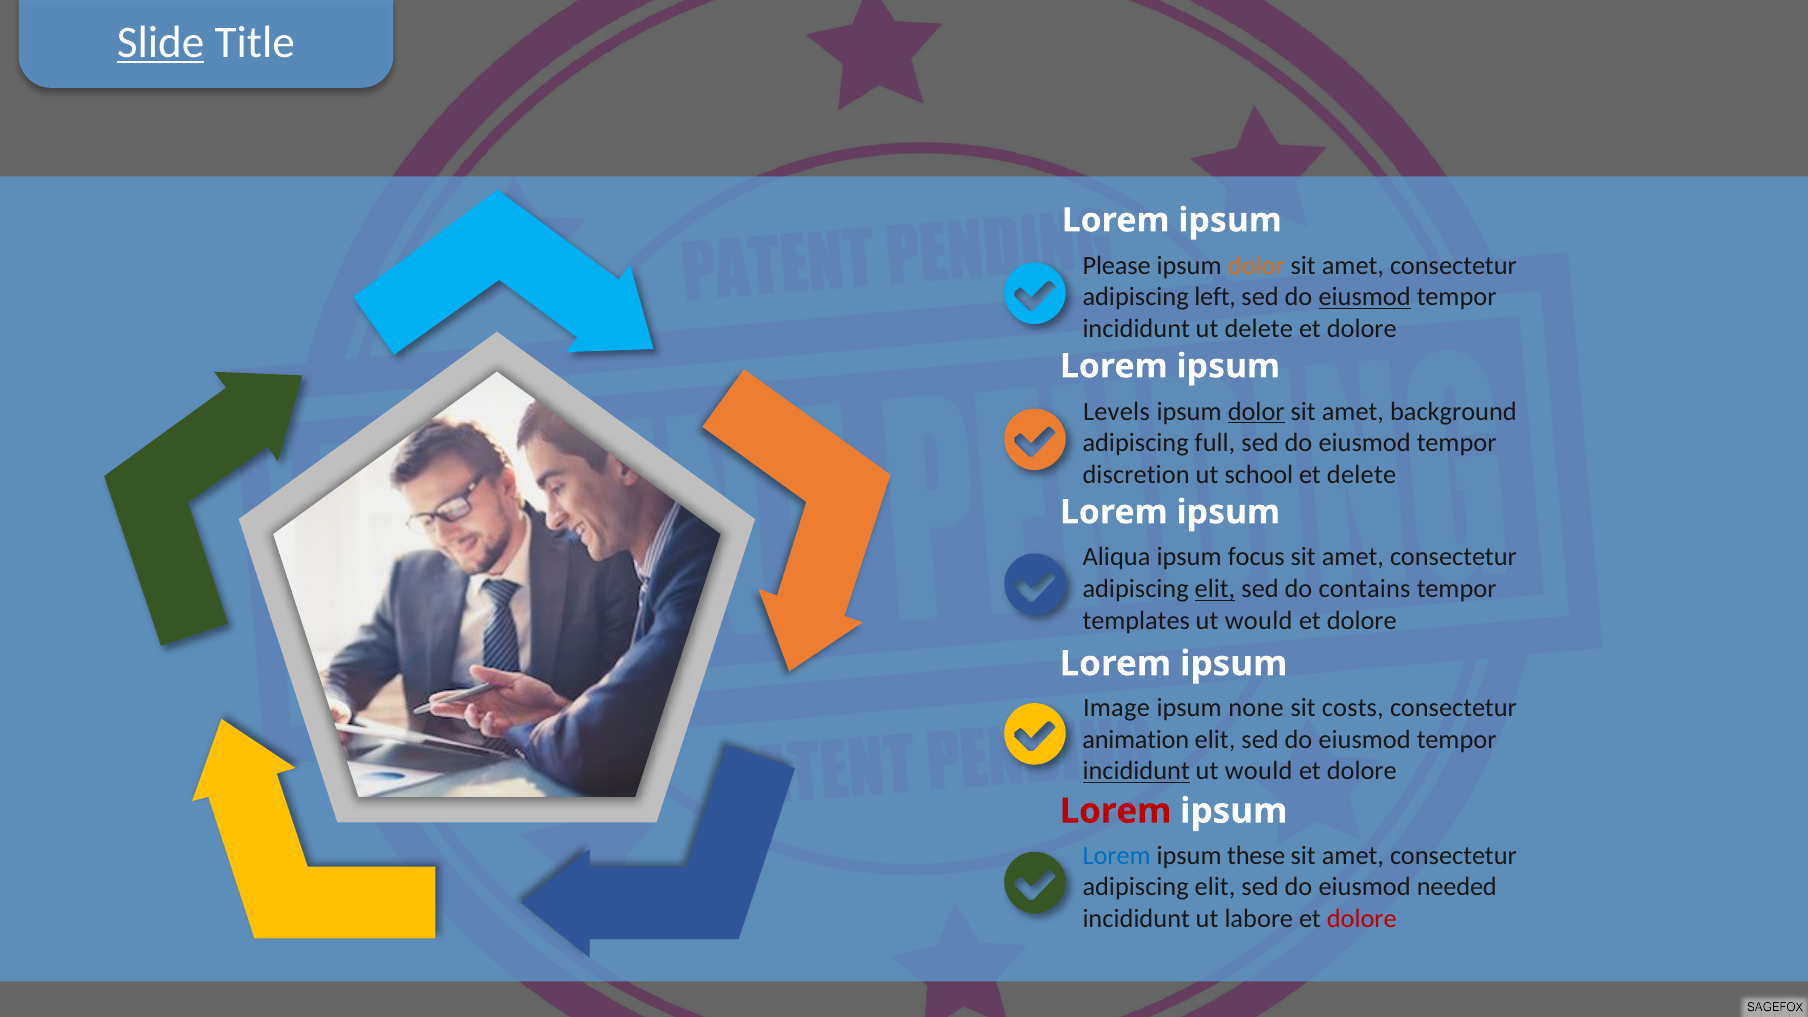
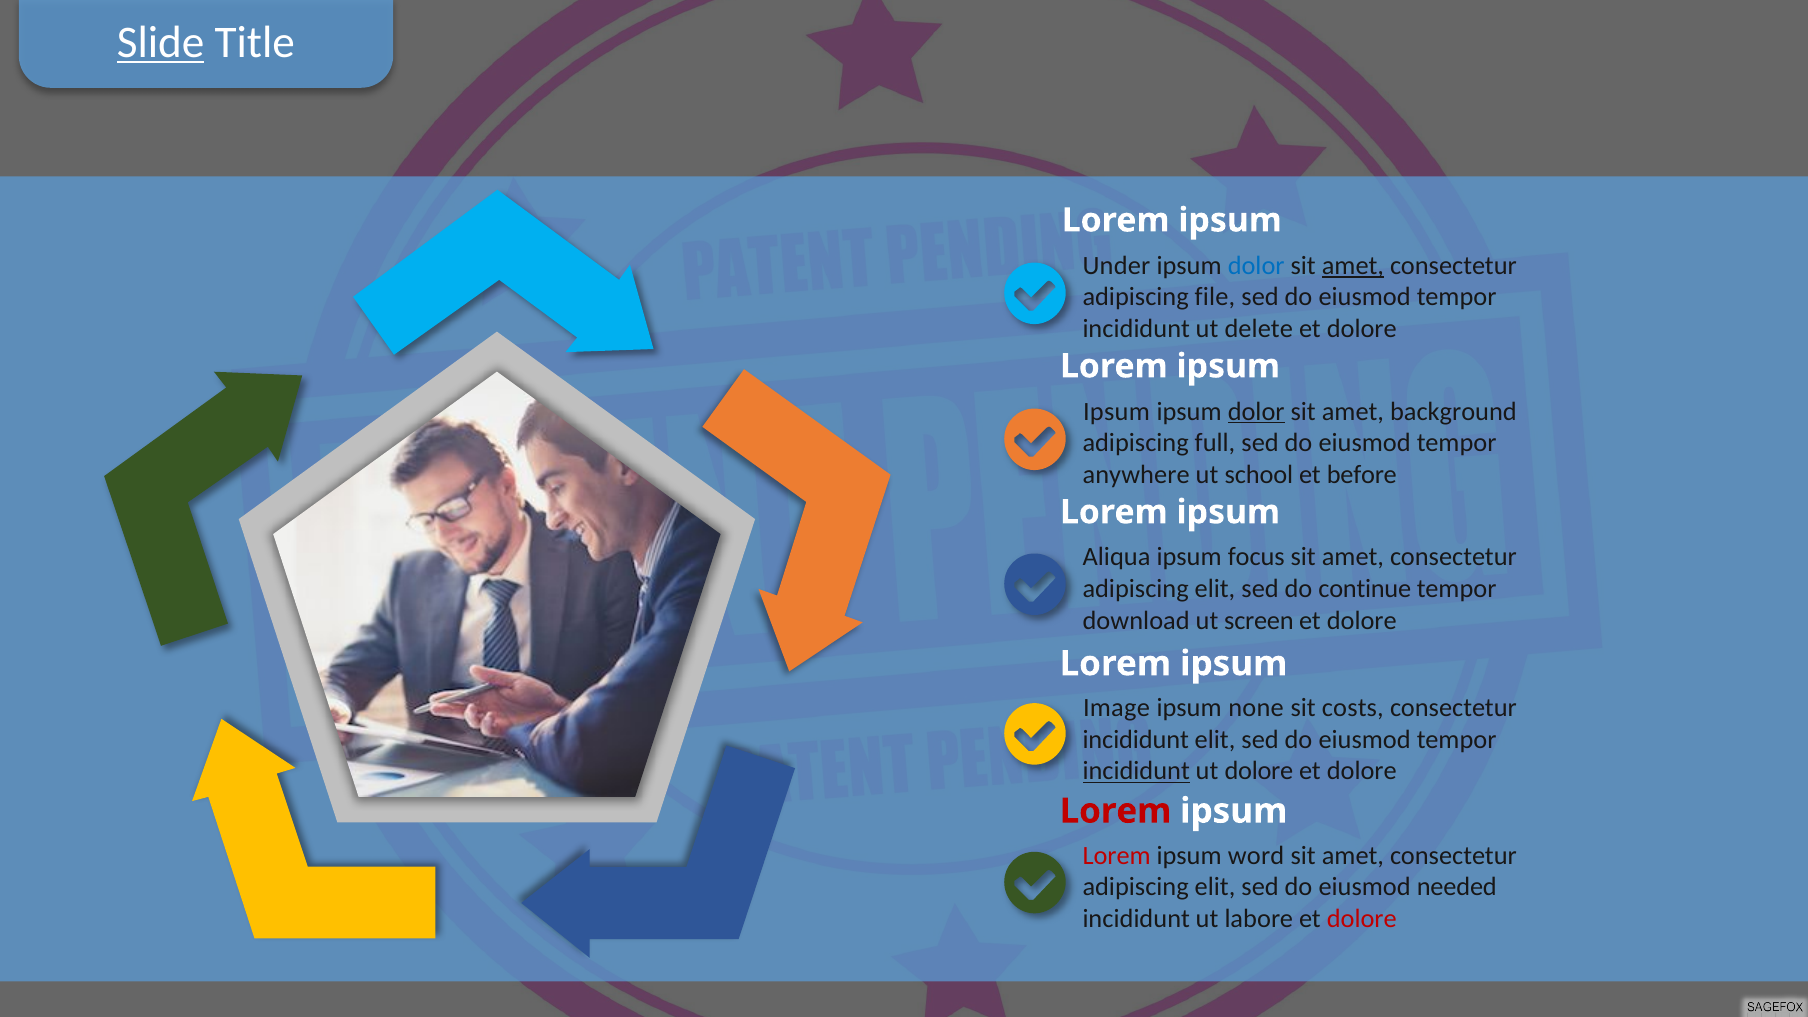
Please: Please -> Under (1116, 265)
dolor colour: orange -> blue (1256, 265)
amet underline: none -> present (1353, 265)
left: left -> file (1215, 297)
eiusmod underline: present -> none (1365, 297)
Levels: Levels -> Ipsum (1116, 411)
discretion: discretion -> anywhere (1136, 475)
et delete: delete -> before (1362, 475)
elit underline: present -> none (1215, 589)
contains: contains -> continue (1365, 589)
templates: templates -> download (1136, 621)
would: would -> screen (1259, 621)
animation: animation -> incididunt (1136, 740)
would: would -> dolore (1259, 771)
Lorem colour: blue -> red (1117, 855)
these: these -> word (1256, 855)
